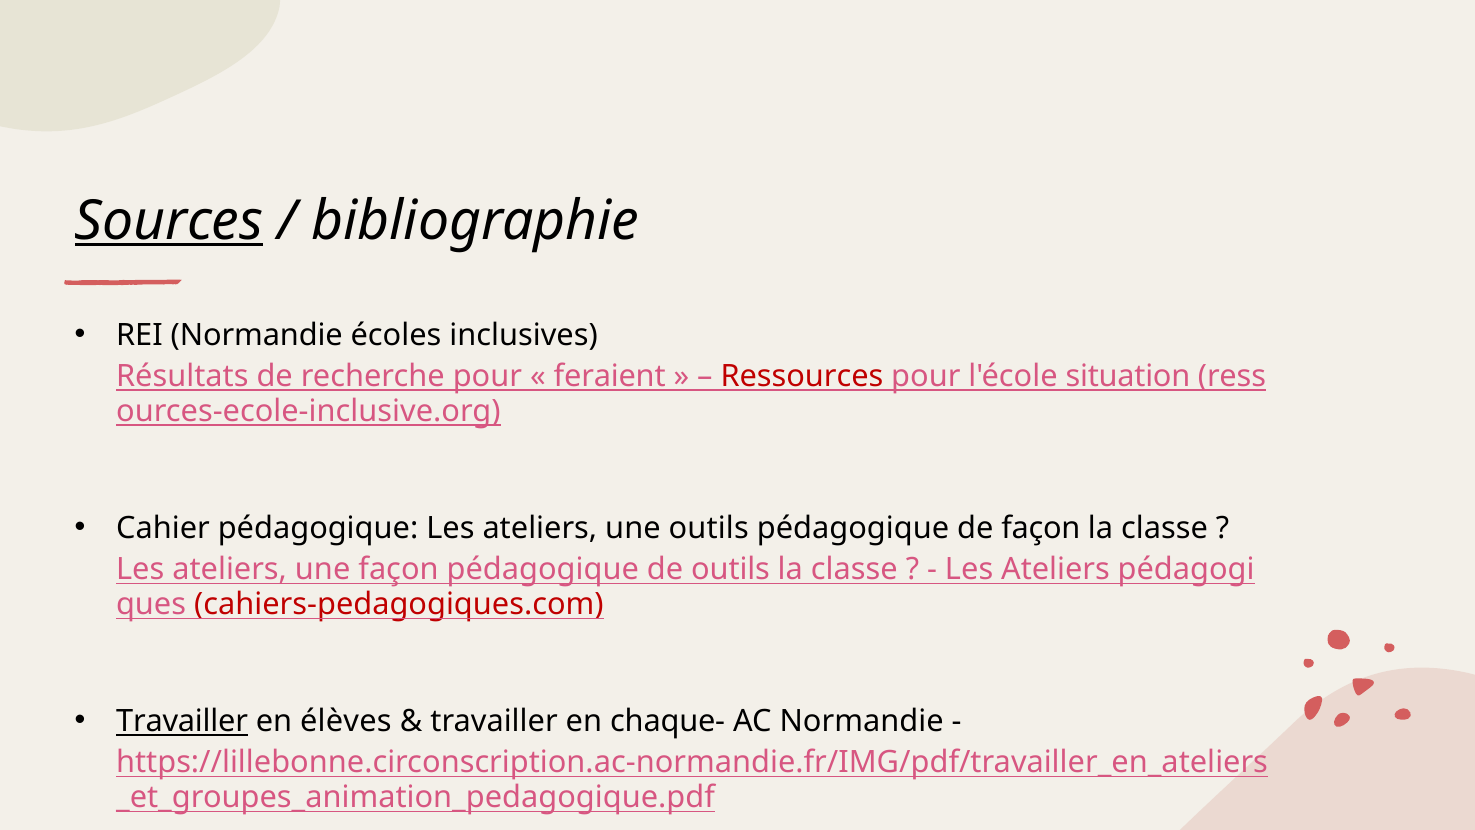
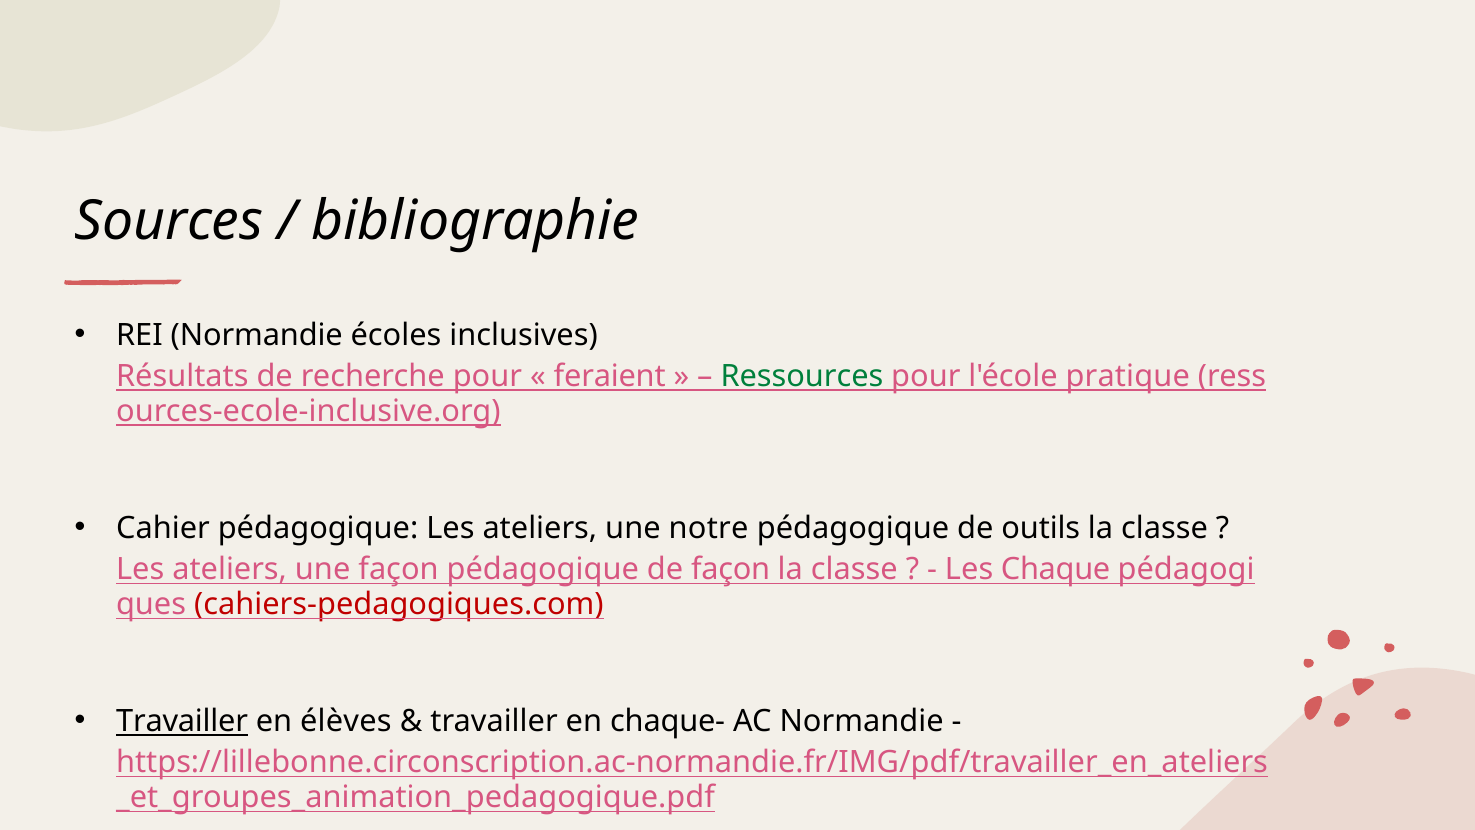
Sources underline: present -> none (169, 221)
Ressources colour: red -> green (802, 376)
situation: situation -> pratique (1128, 376)
une outils: outils -> notre (709, 528)
de façon: façon -> outils (1041, 528)
de outils: outils -> façon (731, 569)
Ateliers: Ateliers -> Chaque (1056, 569)
